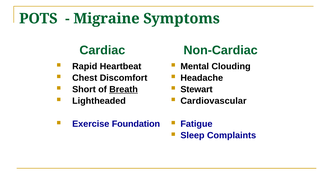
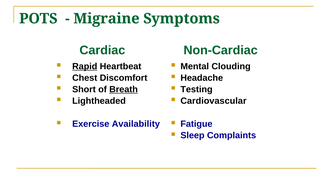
Rapid underline: none -> present (85, 66)
Stewart: Stewart -> Testing (196, 89)
Foundation: Foundation -> Availability (136, 124)
